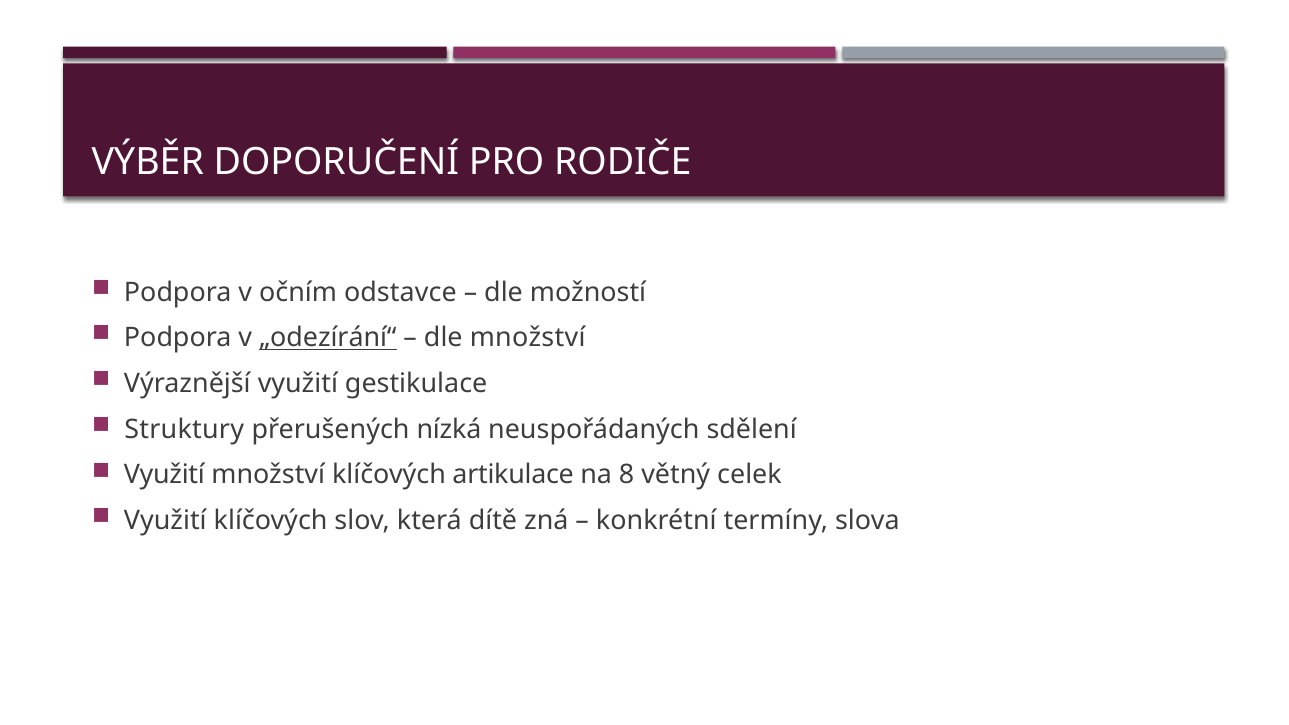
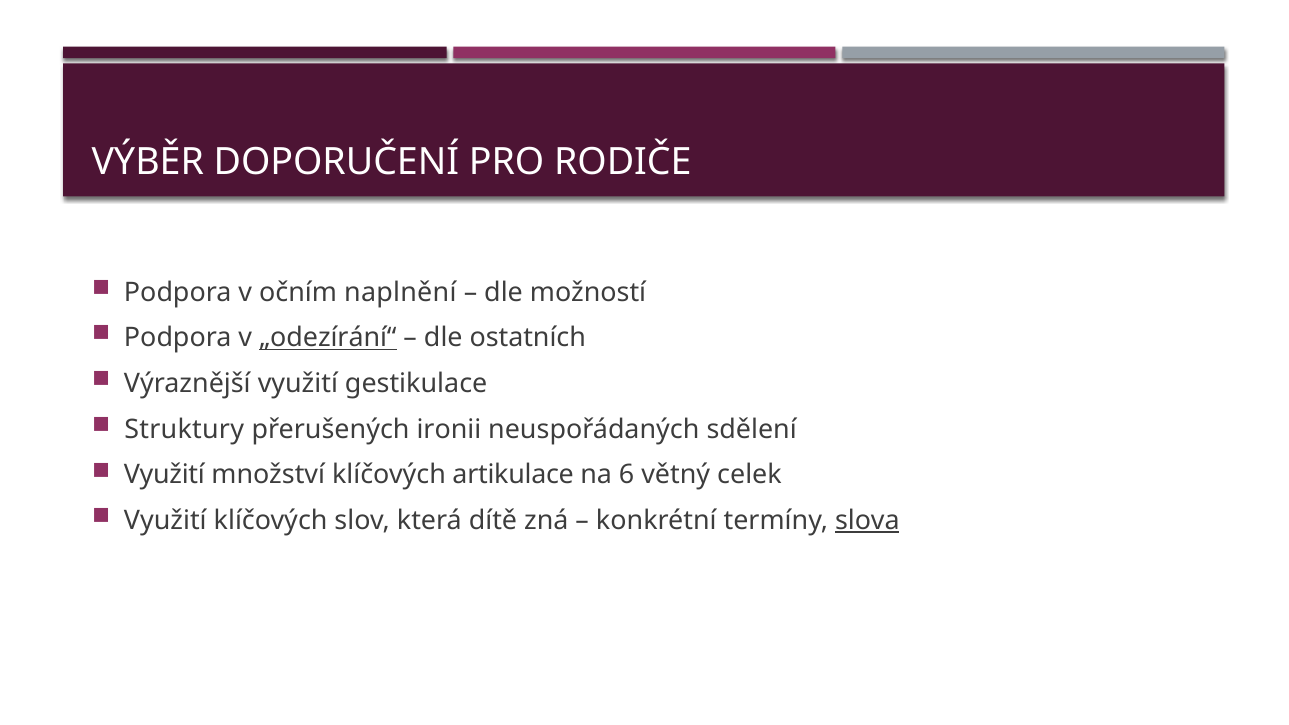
odstavce: odstavce -> naplnění (400, 292)
dle množství: množství -> ostatních (528, 338)
nízká: nízká -> ironii (449, 429)
8: 8 -> 6 (627, 475)
slova underline: none -> present (867, 521)
